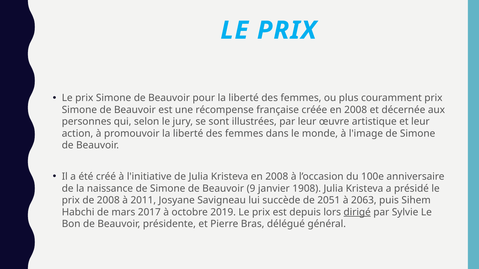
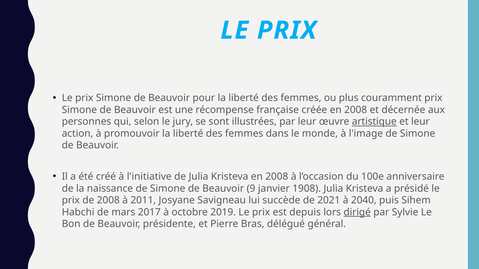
artistique underline: none -> present (374, 122)
2051: 2051 -> 2021 (329, 201)
2063: 2063 -> 2040 (364, 201)
